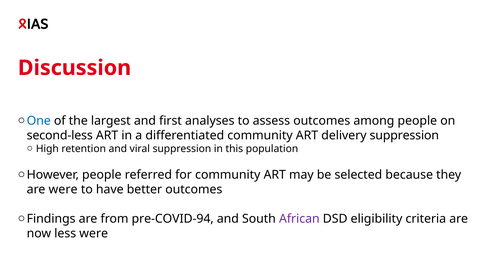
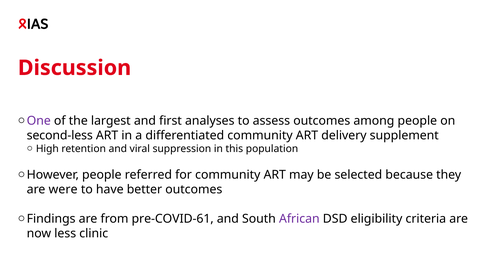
One colour: blue -> purple (39, 121)
delivery suppression: suppression -> supplement (404, 135)
pre-COVID-94: pre-COVID-94 -> pre-COVID-61 (173, 219)
less were: were -> clinic (94, 234)
